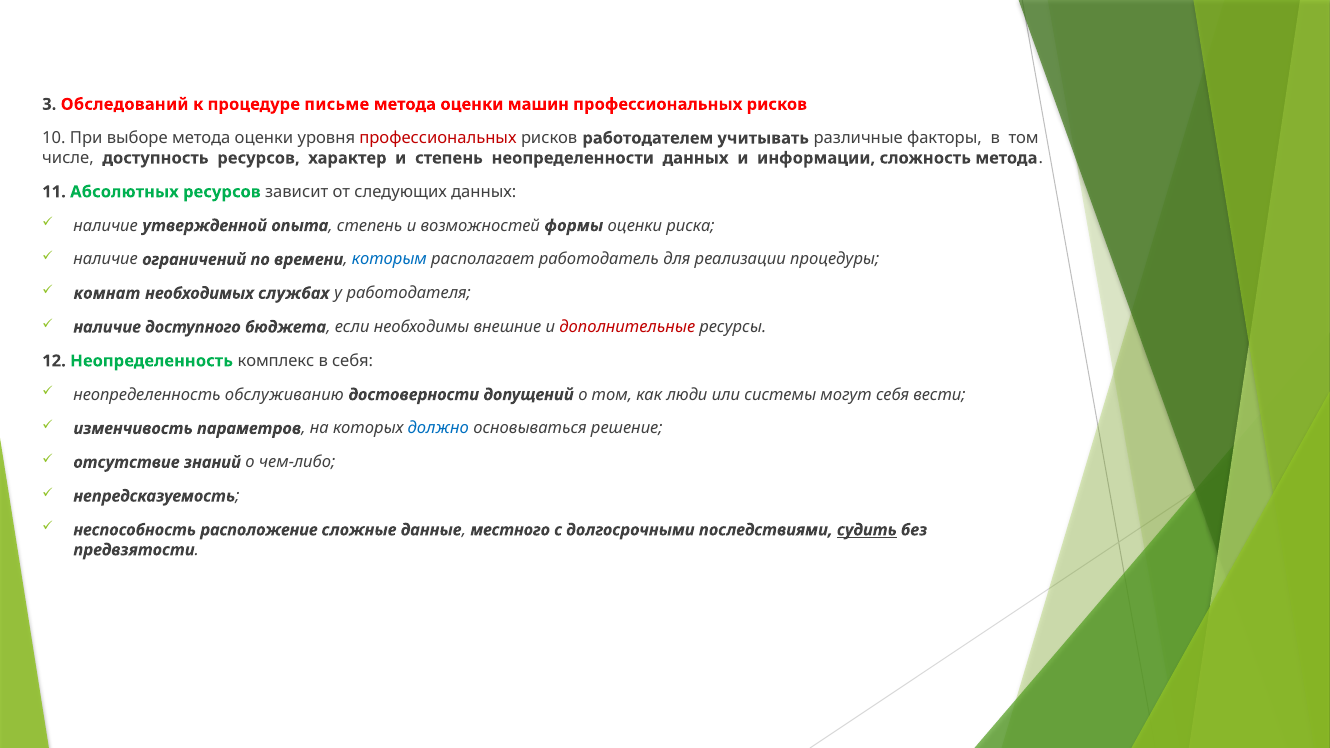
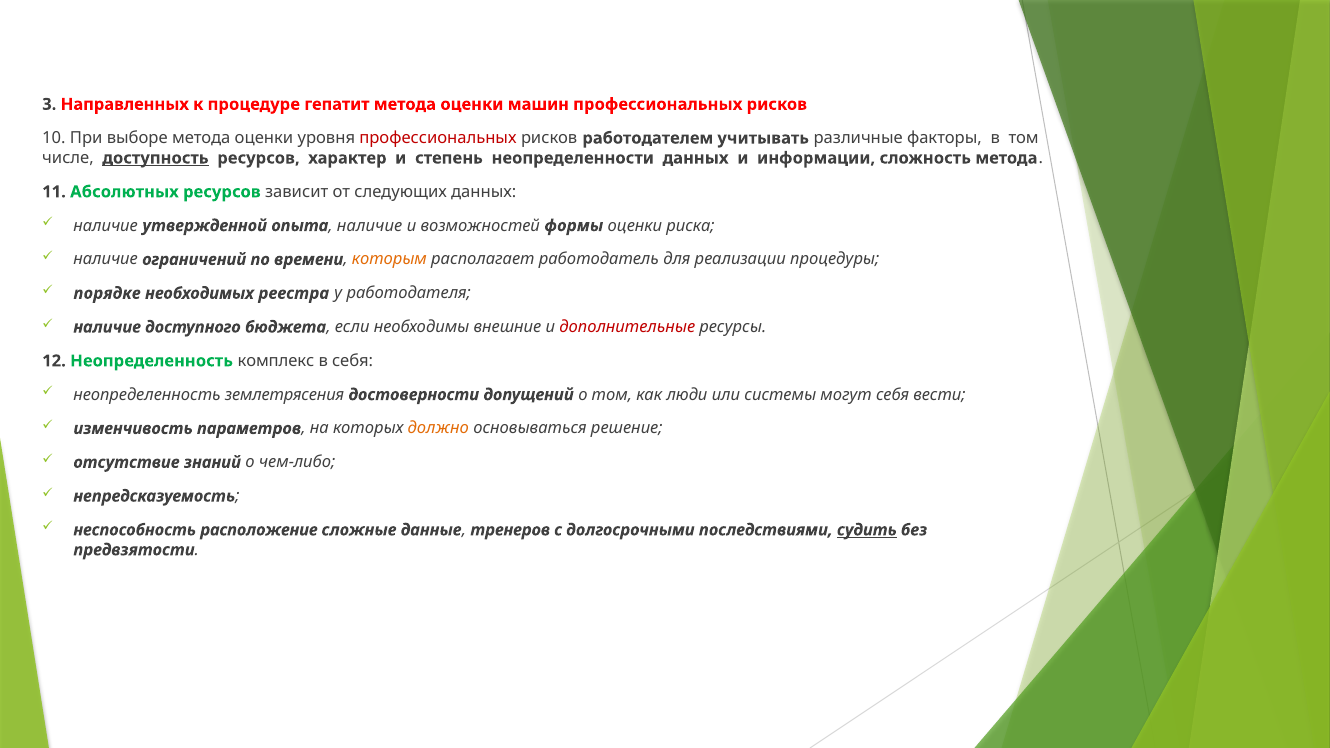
Обследований: Обследований -> Направленных (125, 104)
письме: письме -> гепатит (337, 104)
доступность underline: none -> present (156, 158)
опыта степень: степень -> наличие (370, 226)
которым colour: blue -> orange (389, 260)
комнат: комнат -> порядке (107, 293)
службах: службах -> реестра (294, 293)
обслуживанию: обслуживанию -> землетрясения (284, 395)
должно colour: blue -> orange (438, 429)
местного: местного -> тренеров (510, 530)
